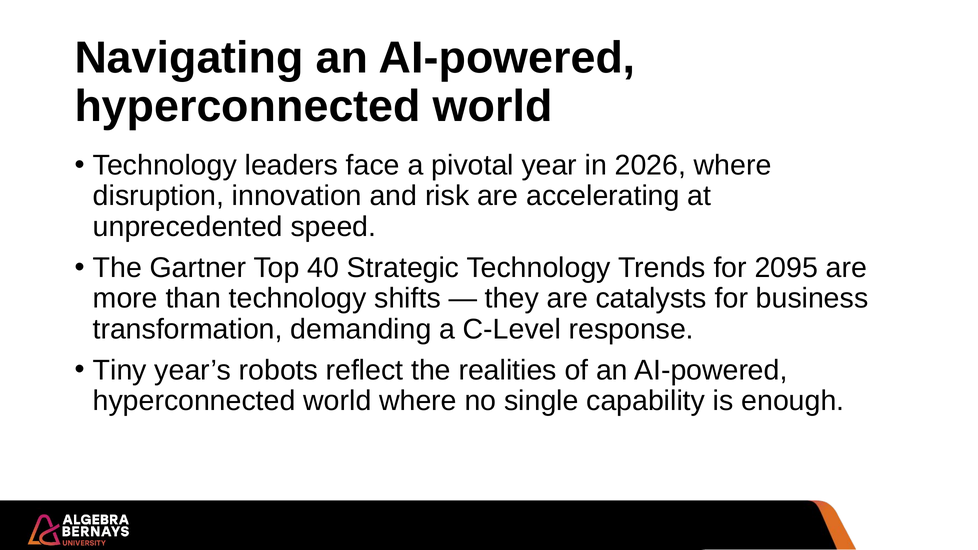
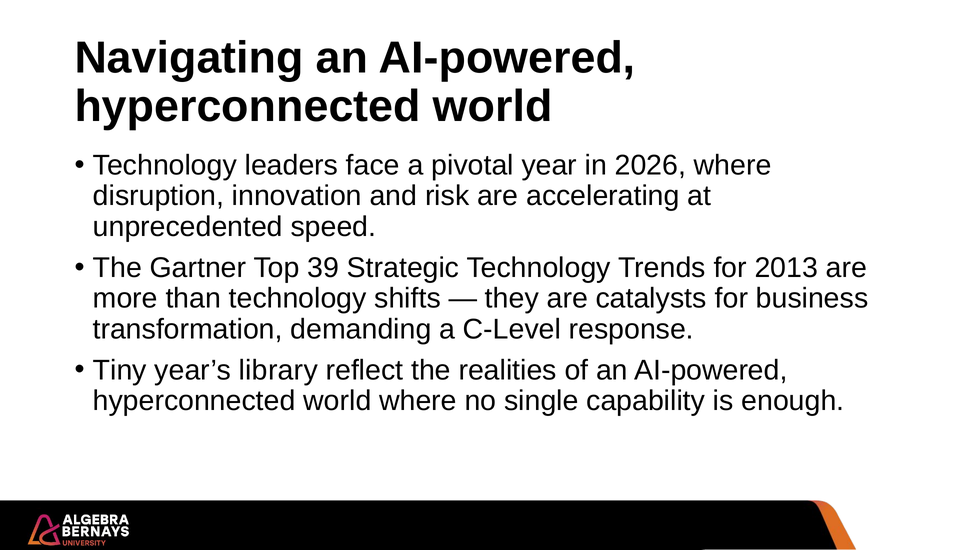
40: 40 -> 39 (323, 268)
2095: 2095 -> 2013 (786, 268)
robots: robots -> library (278, 370)
